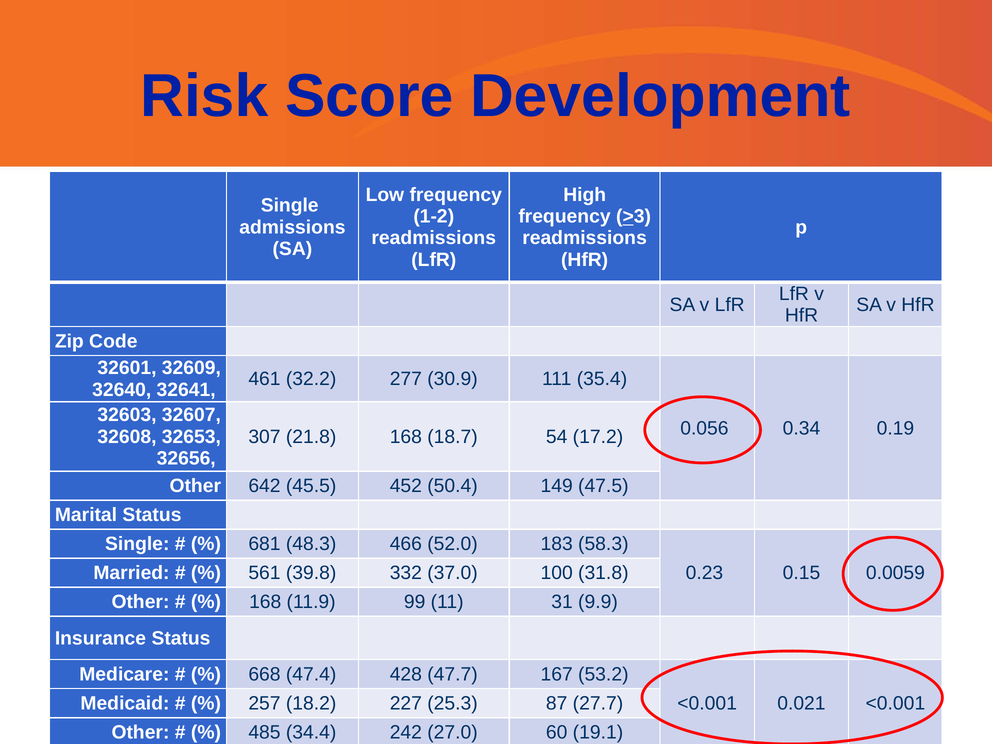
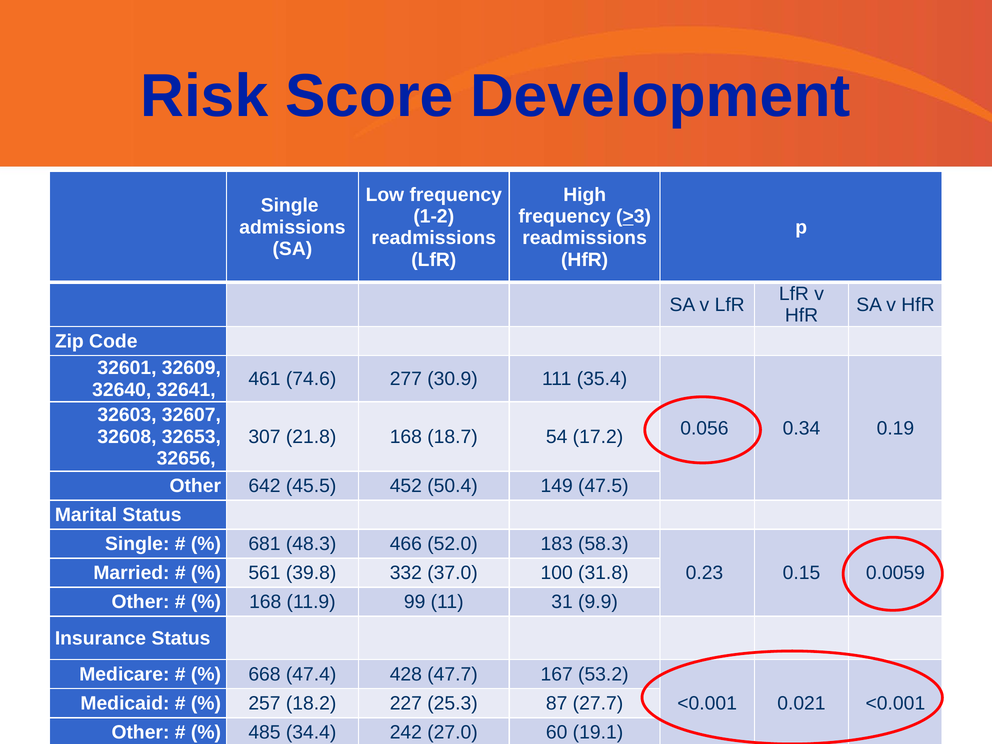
32.2: 32.2 -> 74.6 (311, 379)
